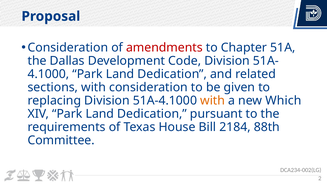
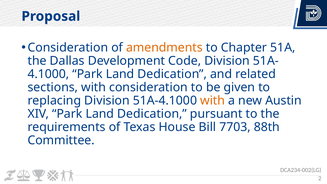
amendments colour: red -> orange (164, 48)
Which: Which -> Austin (284, 101)
2184: 2184 -> 7703 (235, 127)
